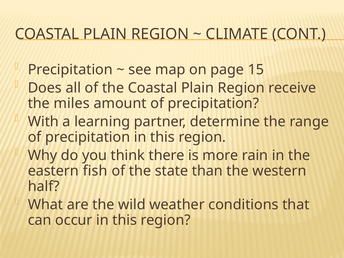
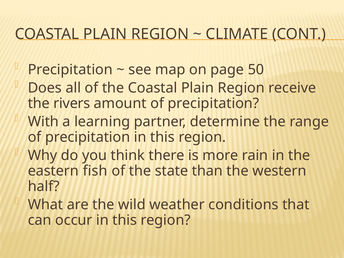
15: 15 -> 50 (256, 70)
miles: miles -> rivers (72, 103)
